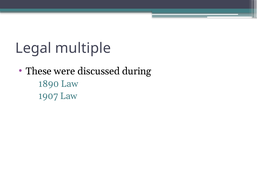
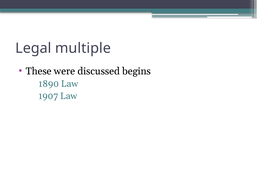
during: during -> begins (137, 71)
